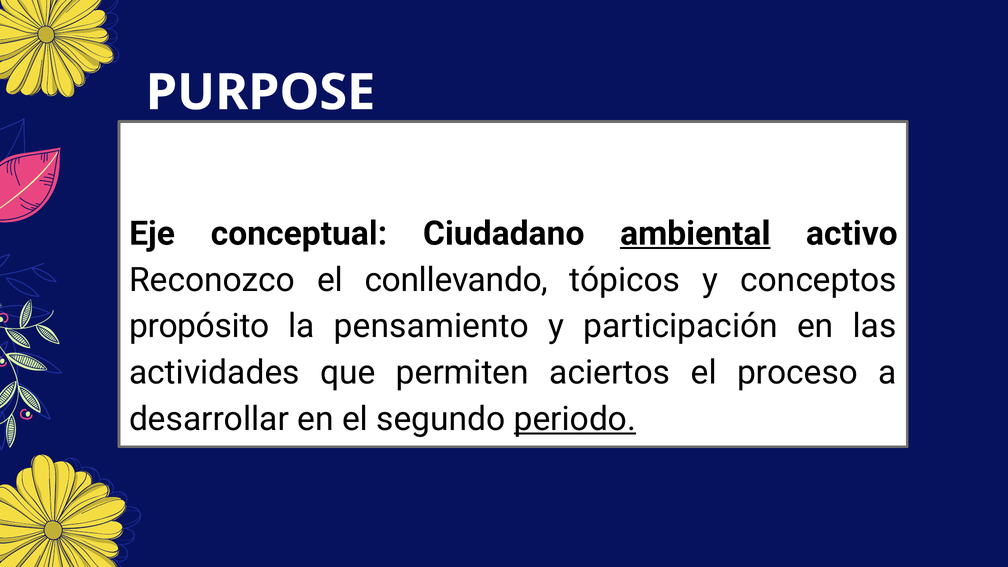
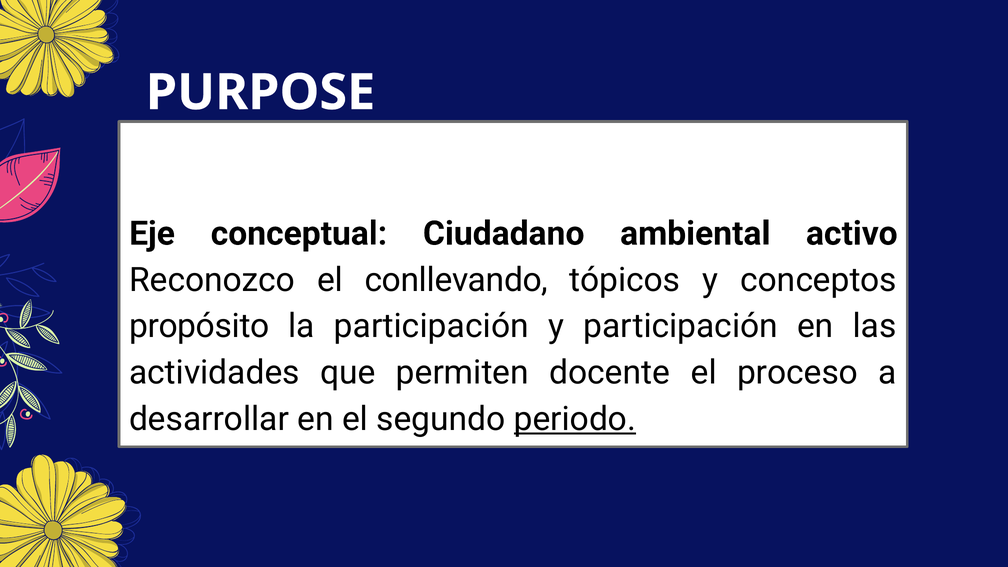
ambiental underline: present -> none (695, 234)
la pensamiento: pensamiento -> participación (431, 326)
aciertos: aciertos -> docente (610, 373)
